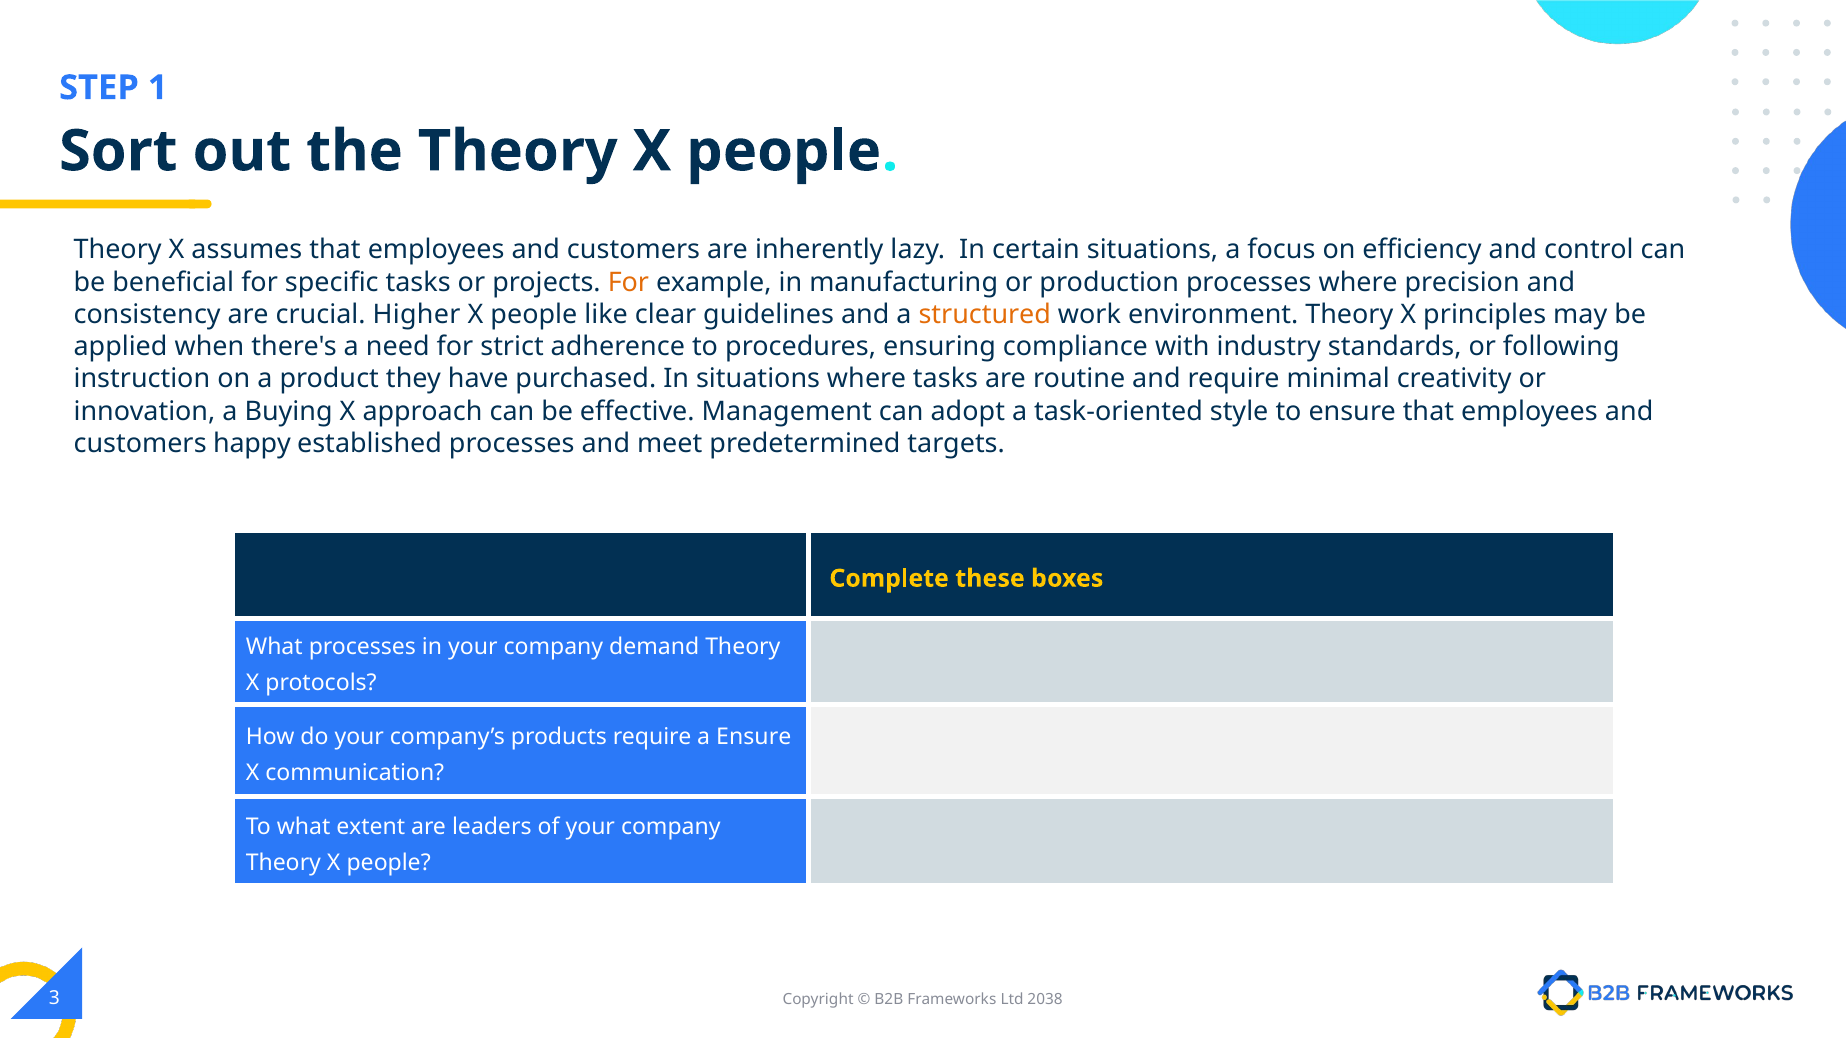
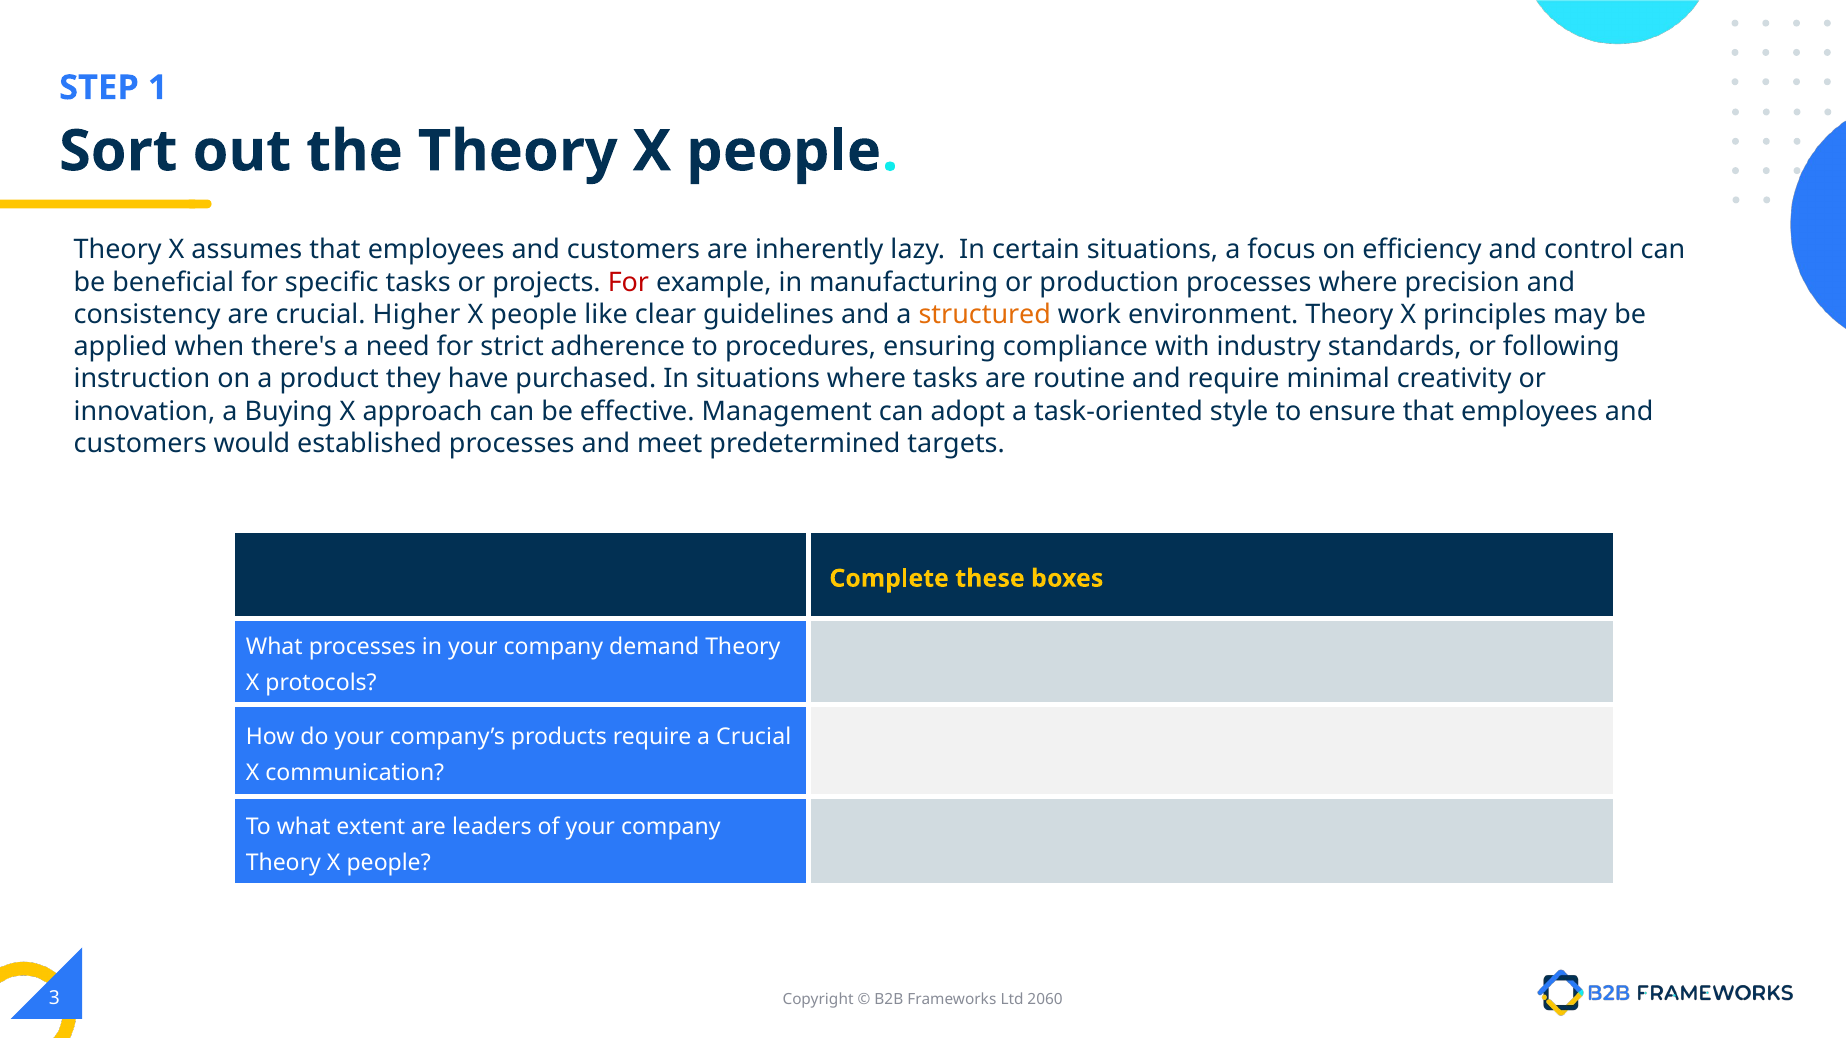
For colour: orange -> red (628, 282)
happy: happy -> would (252, 444)
a Ensure: Ensure -> Crucial (754, 737)
2038: 2038 -> 2060 (1045, 1000)
